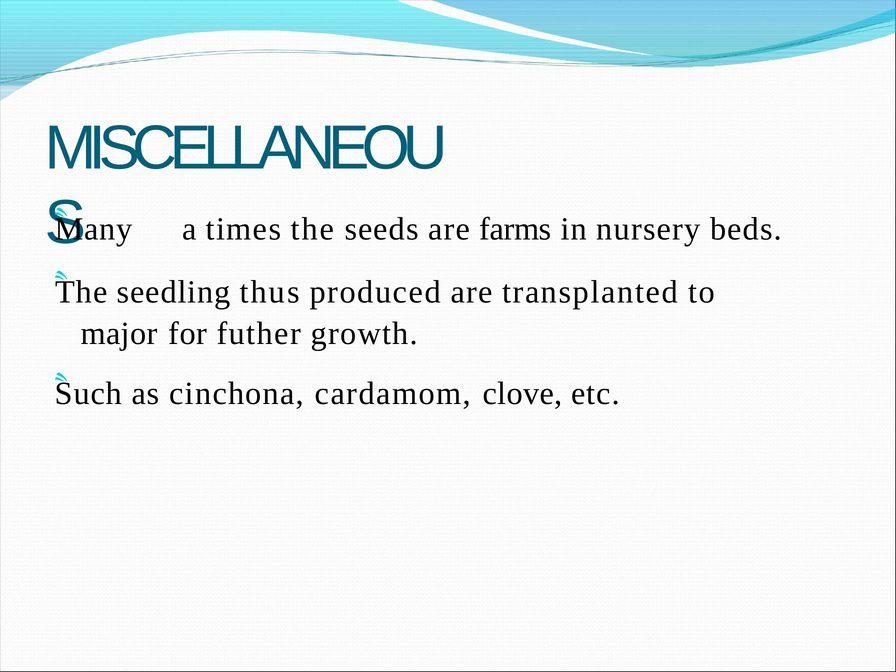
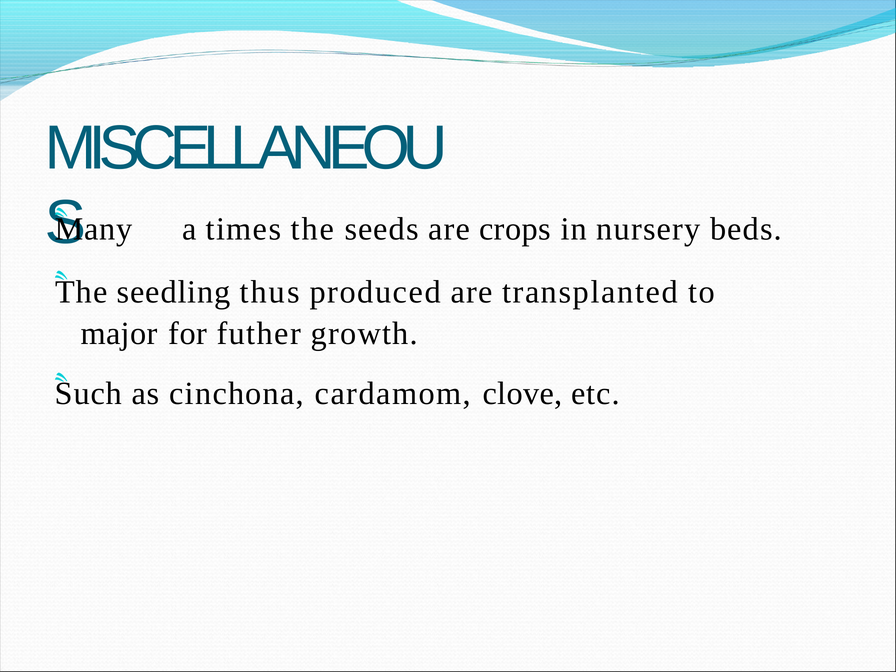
farms: farms -> crops (515, 229)
